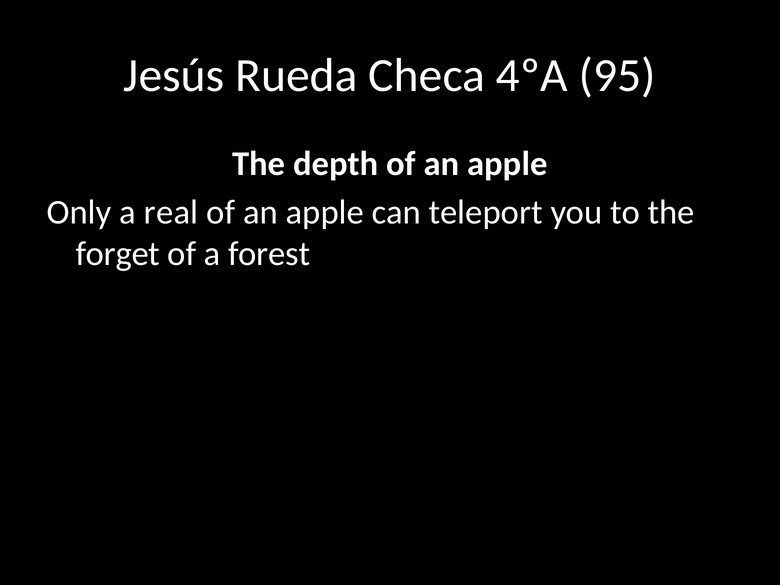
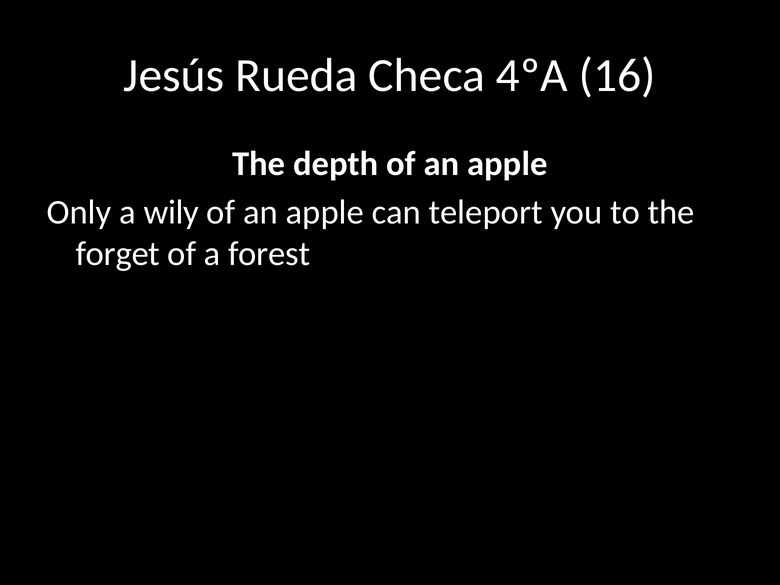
95: 95 -> 16 (617, 76)
real: real -> wily (171, 212)
